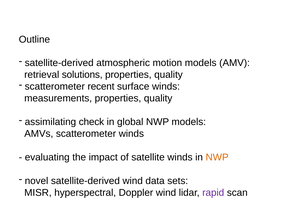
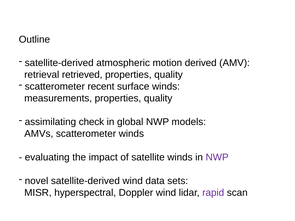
motion models: models -> derived (201, 63)
solutions: solutions -> retrieved (82, 75)
NWP colour: orange -> purple (217, 157)
